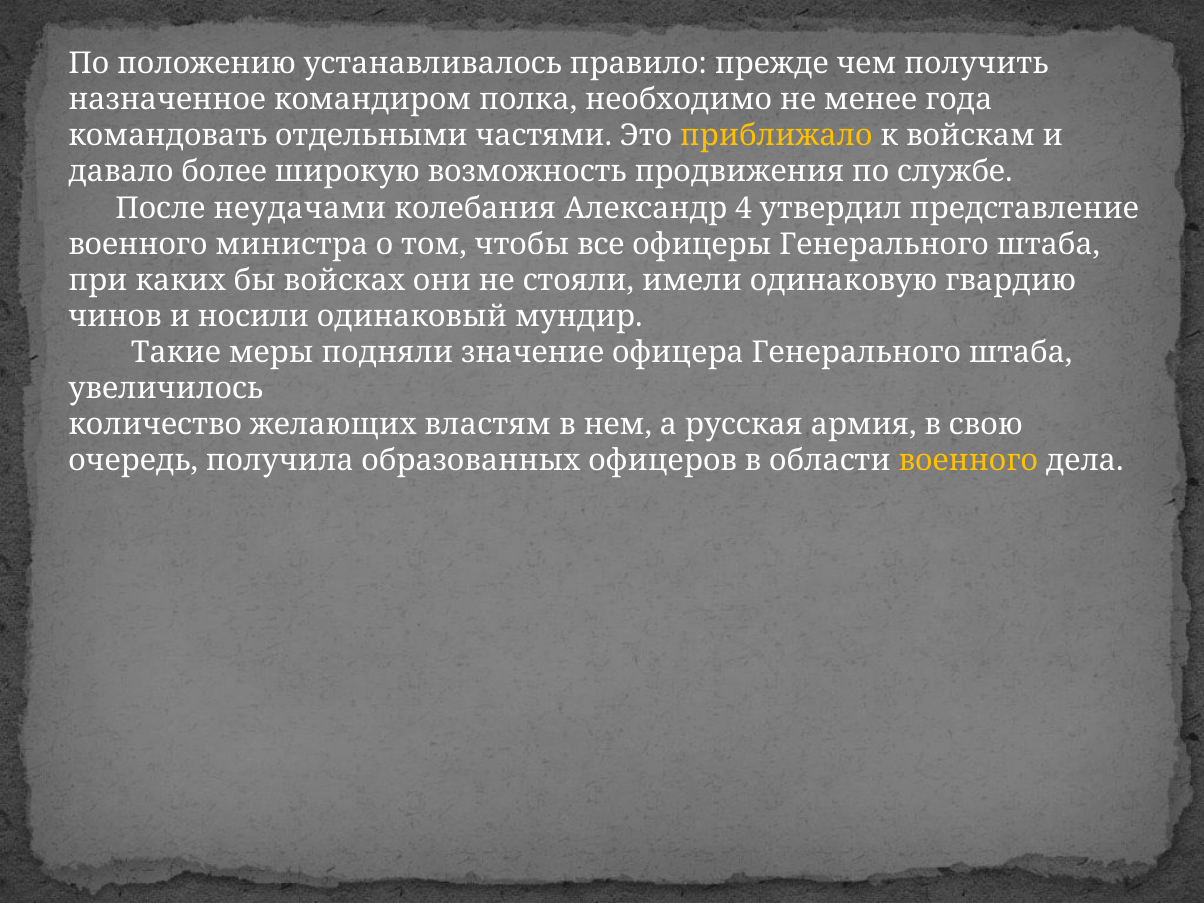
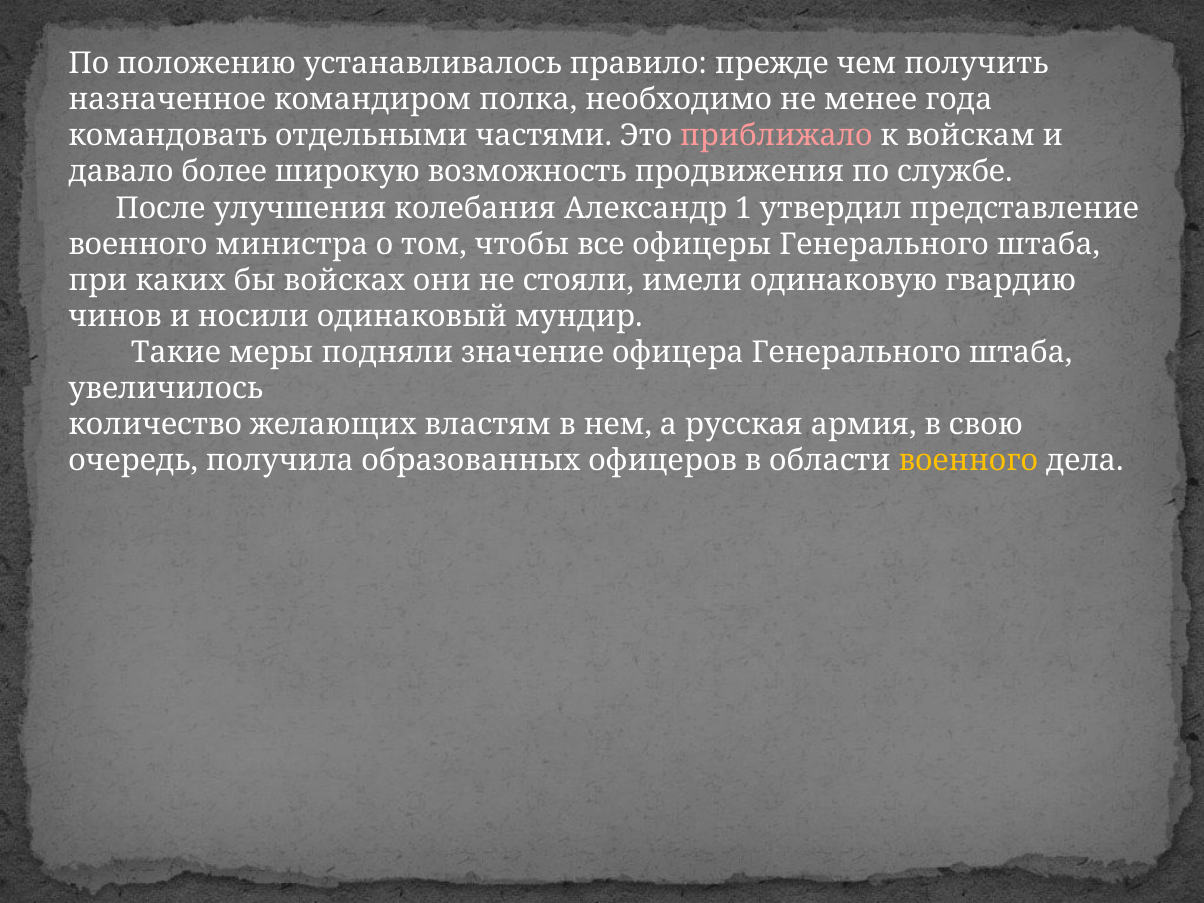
приближало colour: yellow -> pink (776, 136)
неудачами: неудачами -> улучшения (300, 208)
4: 4 -> 1 (743, 208)
